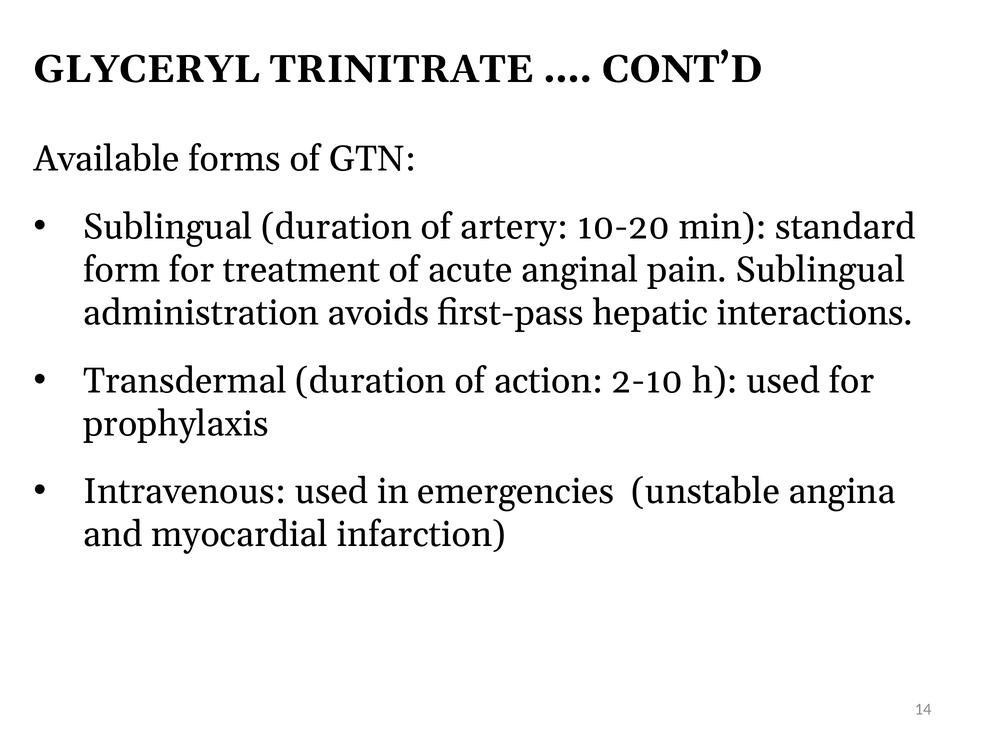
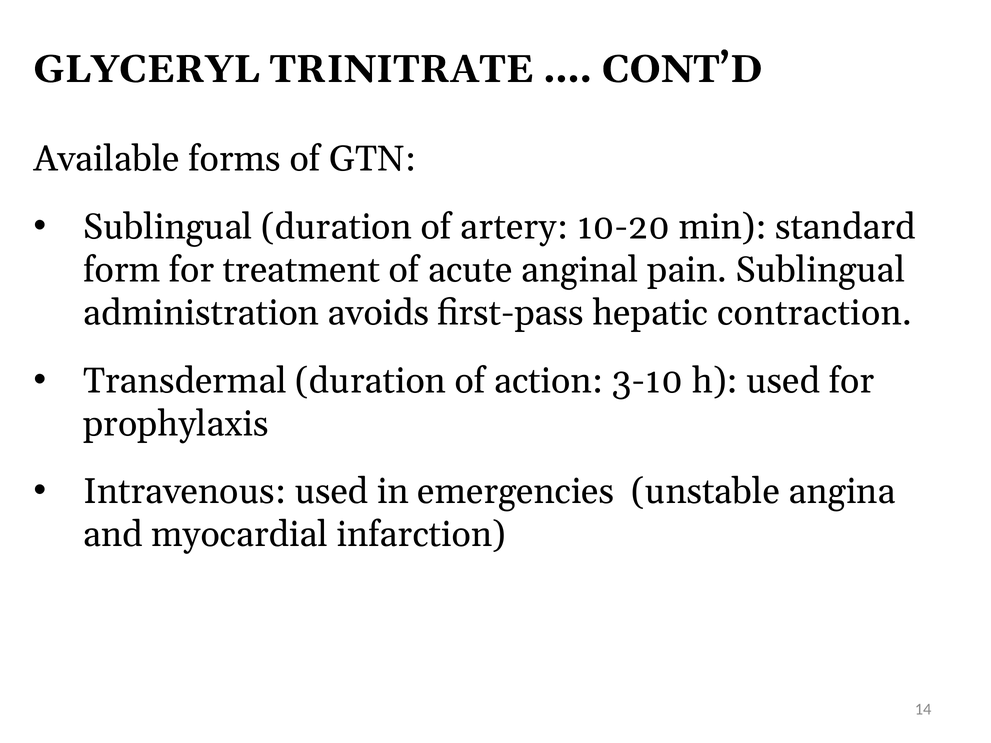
interactions: interactions -> contraction (815, 313)
2-10: 2-10 -> 3-10 (647, 381)
